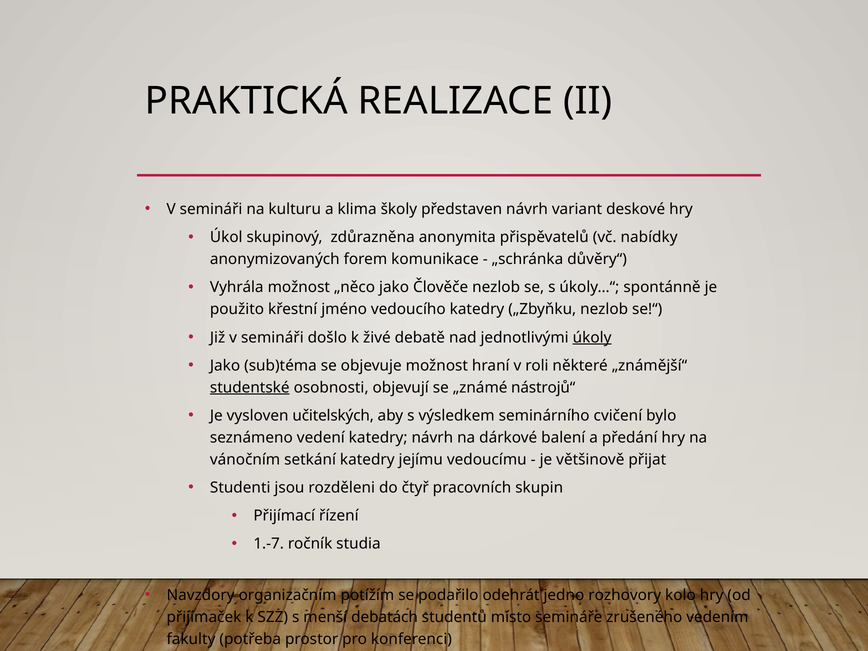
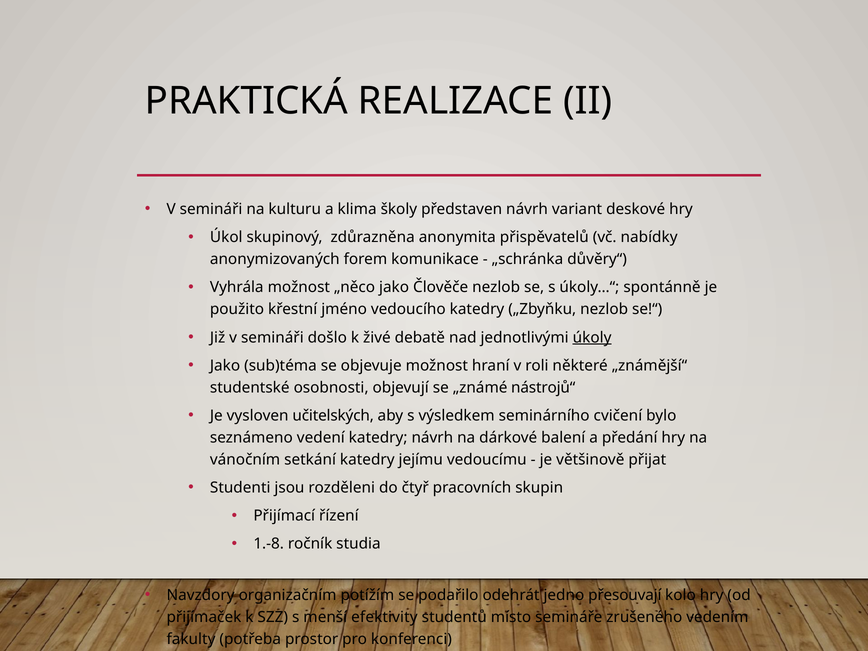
studentské underline: present -> none (250, 388)
1.-7: 1.-7 -> 1.-8 (269, 544)
rozhovory: rozhovory -> přesouvají (625, 595)
debatách: debatách -> efektivity (384, 617)
